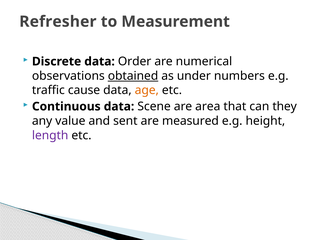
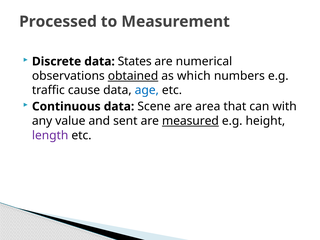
Refresher: Refresher -> Processed (58, 22)
Order: Order -> States (135, 61)
under: under -> which (194, 76)
age colour: orange -> blue (147, 90)
they: they -> with (285, 106)
measured underline: none -> present (190, 121)
